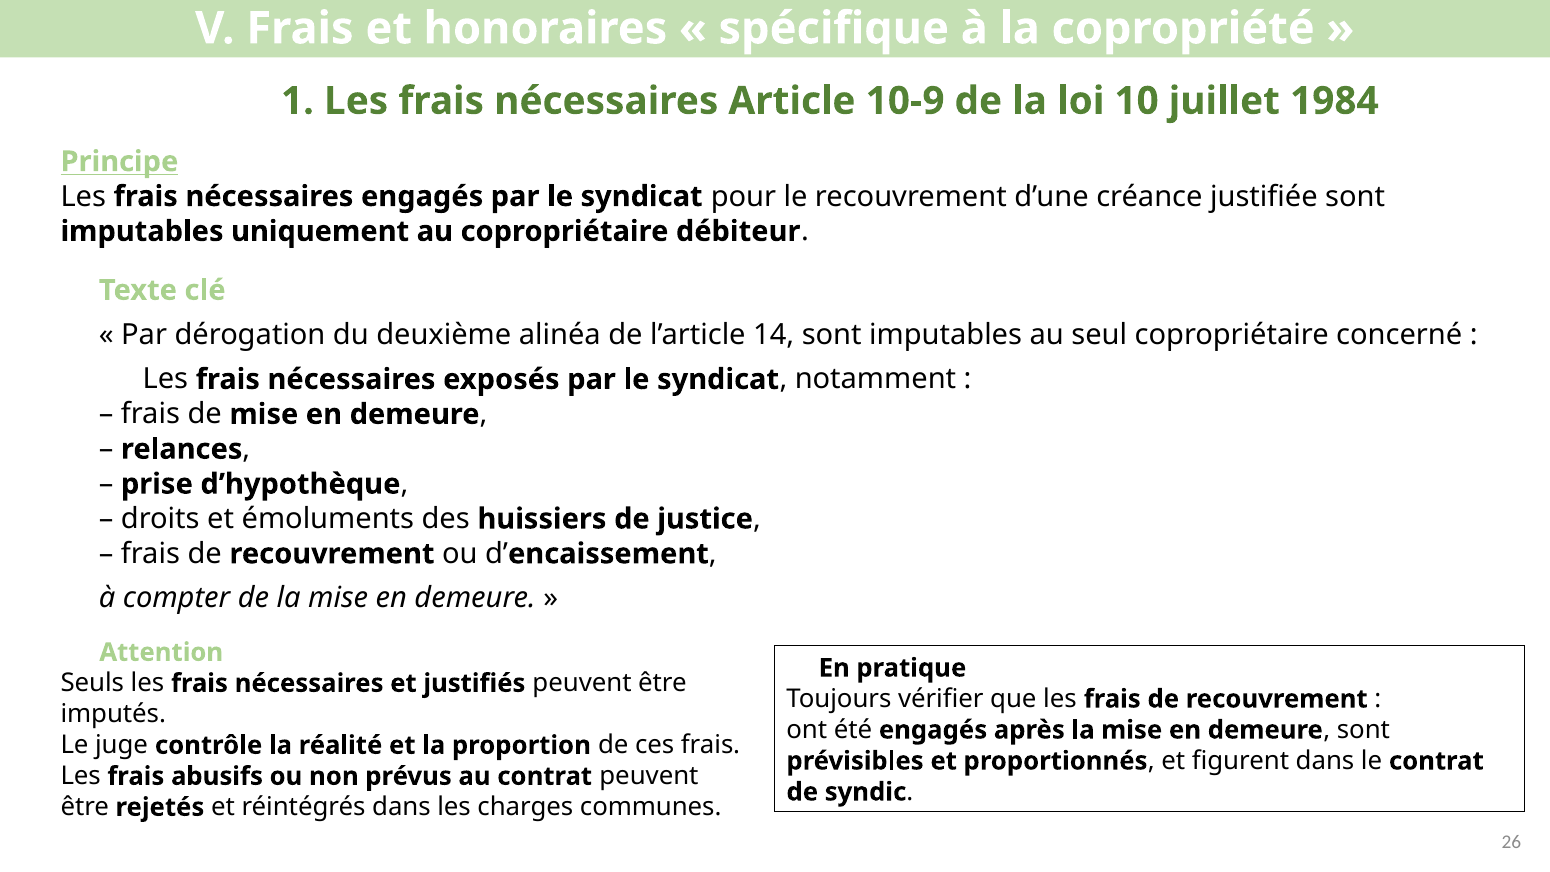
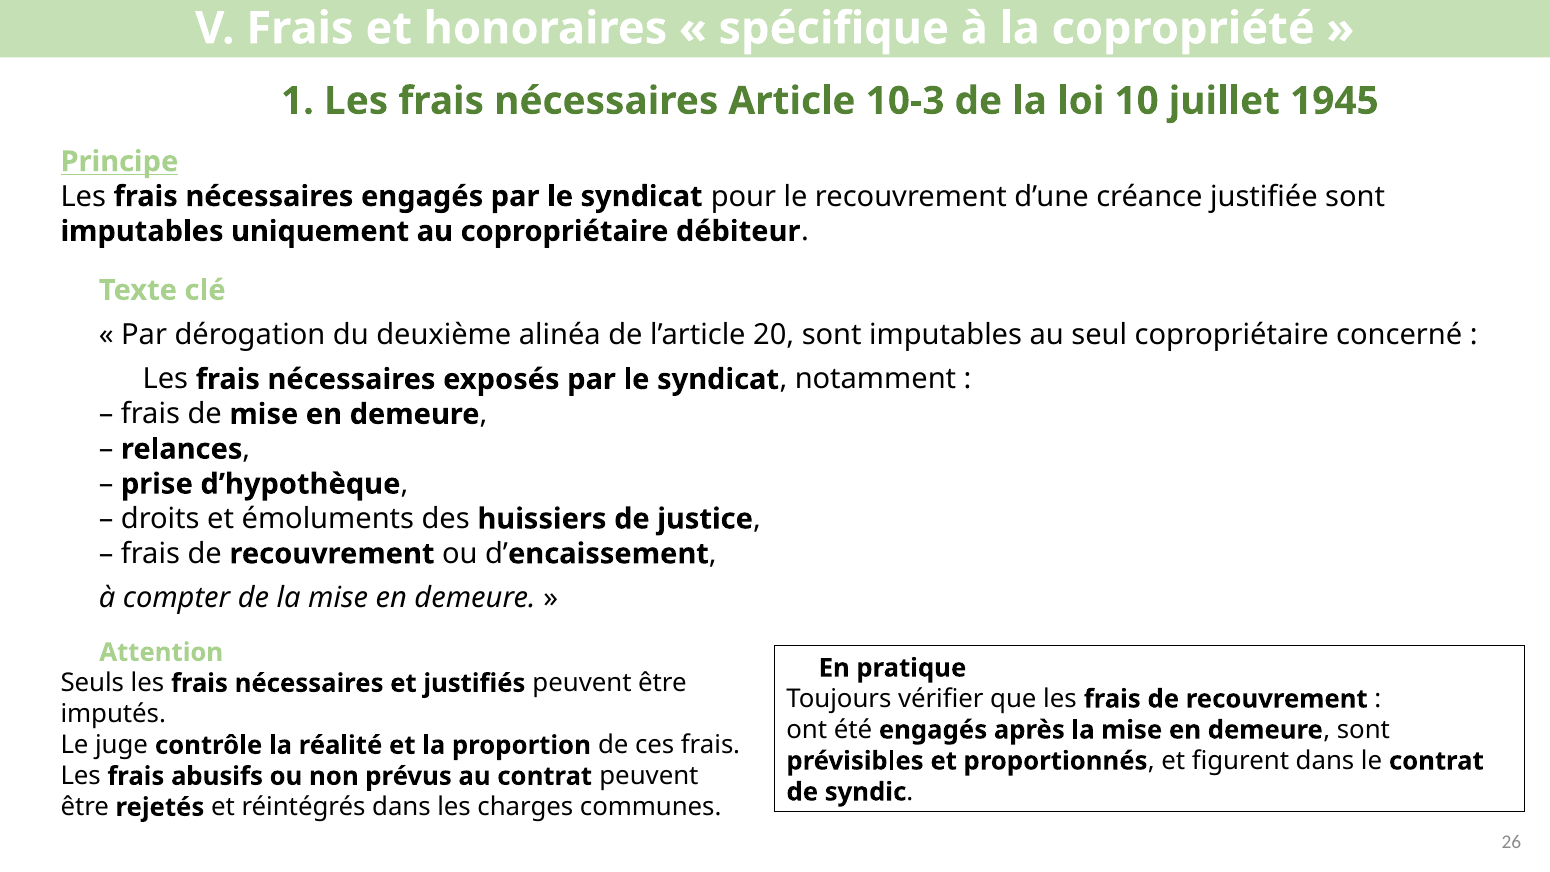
10-9: 10-9 -> 10-3 (905, 101)
1984: 1984 -> 1945 (1334, 101)
14: 14 -> 20 (774, 335)
